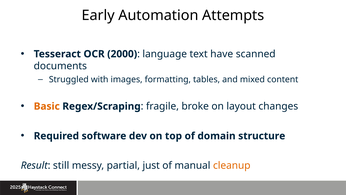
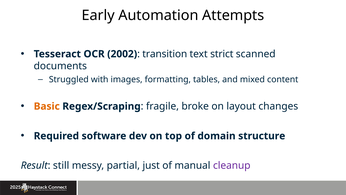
2000: 2000 -> 2002 (122, 54)
language: language -> transition (165, 54)
have: have -> strict (222, 54)
cleanup colour: orange -> purple (232, 165)
